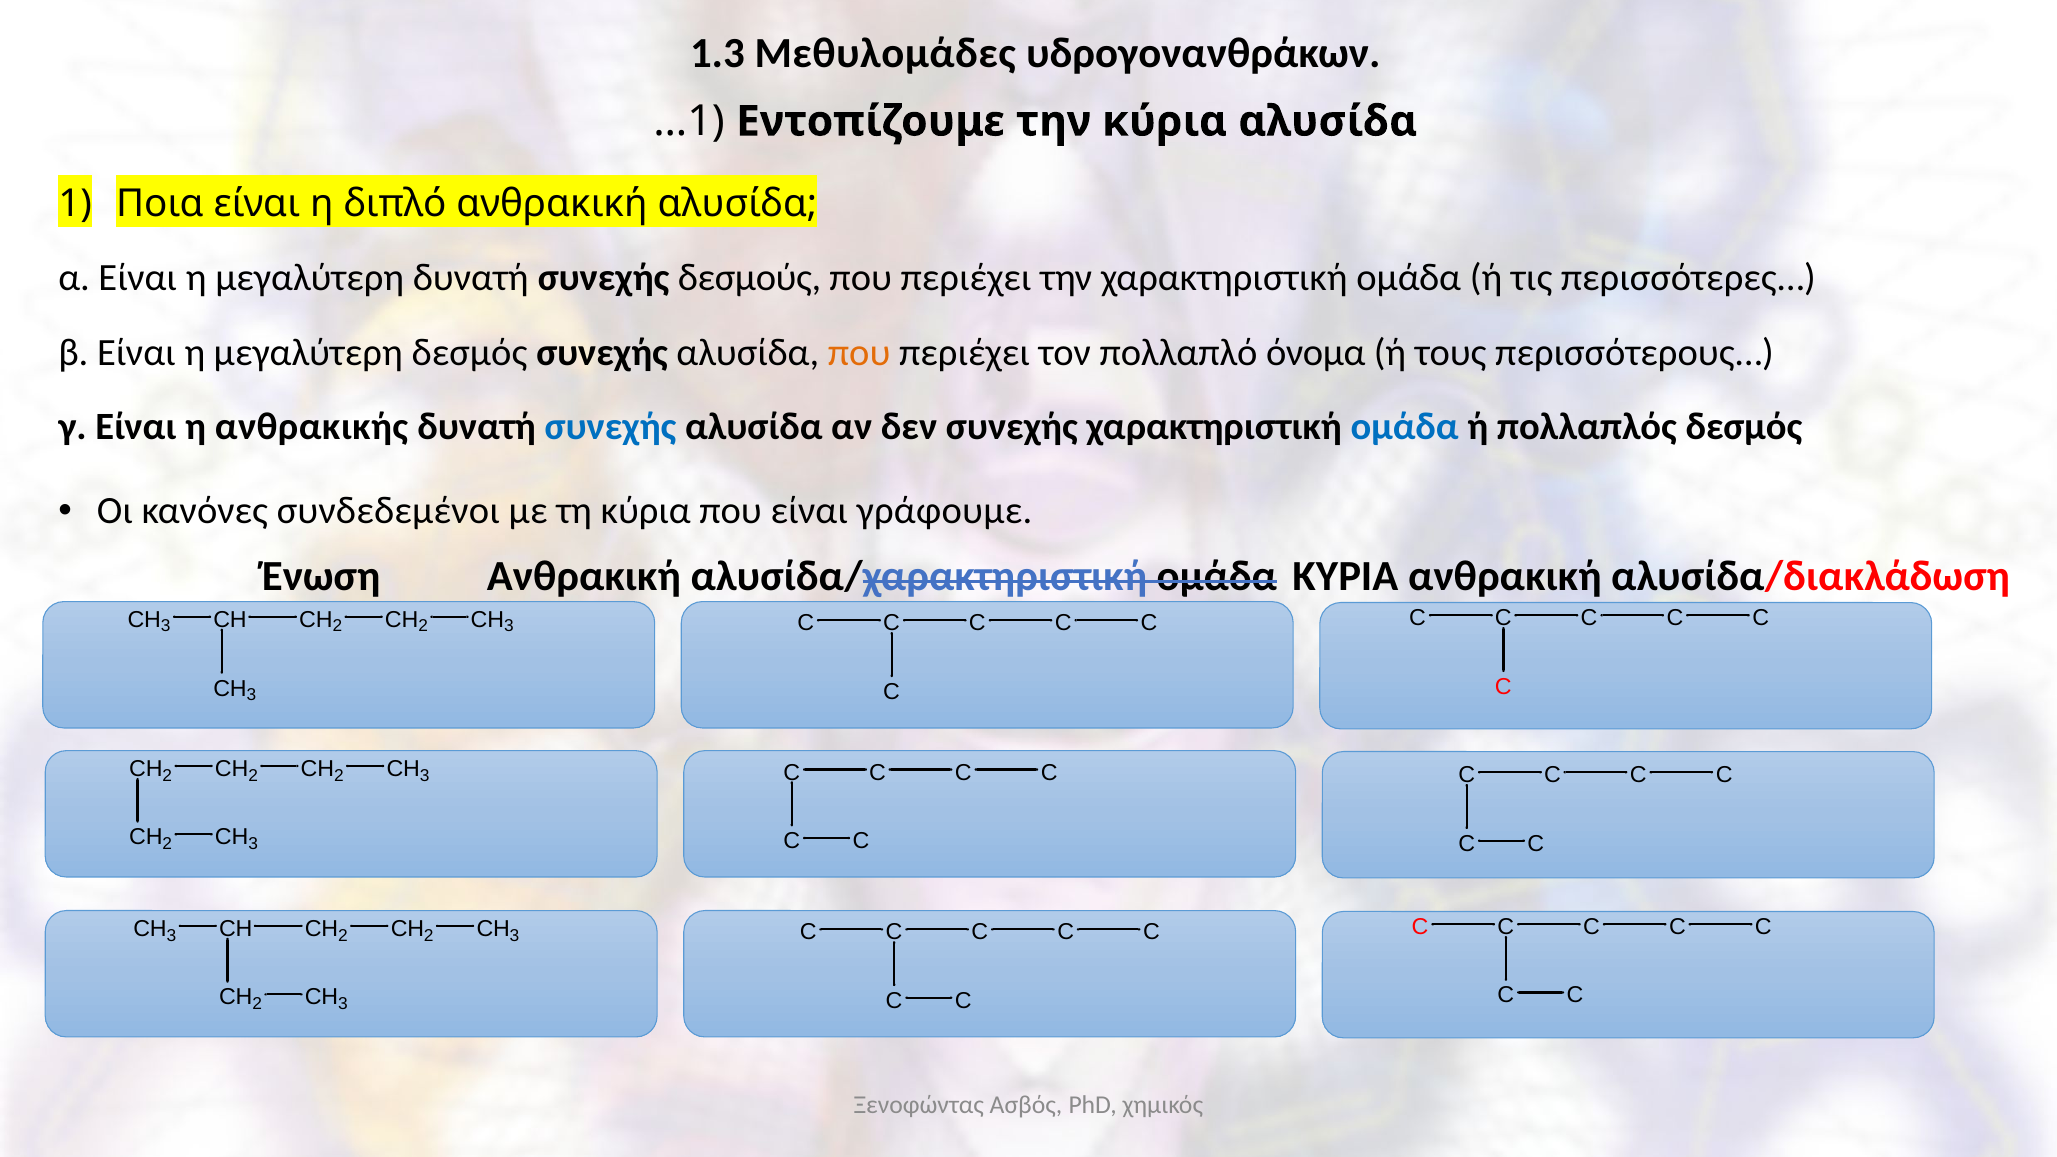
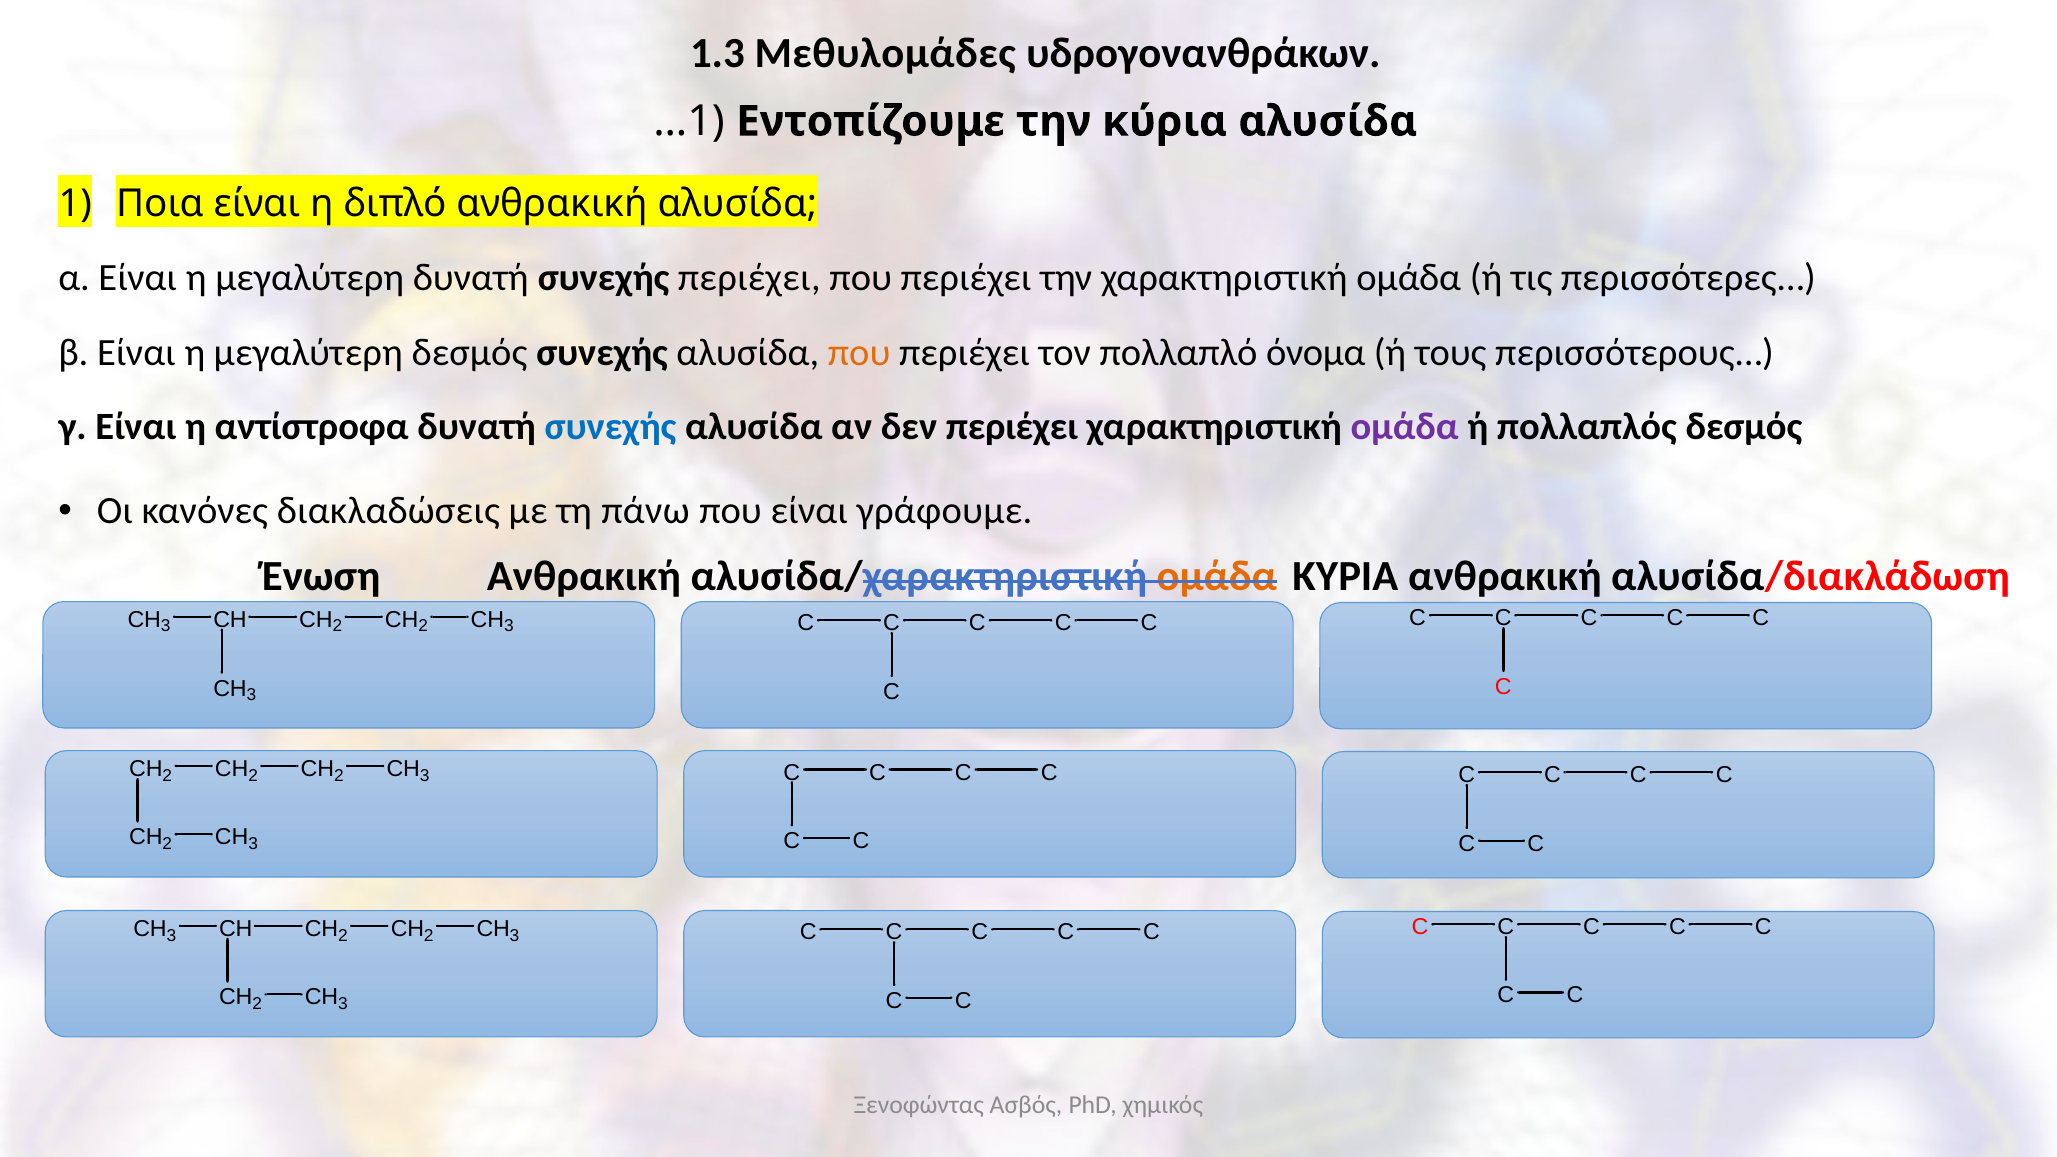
συνεχής δεσμούς: δεσμούς -> περιέχει (749, 278)
ανθρακικής: ανθρακικής -> αντίστροφα (312, 427)
δεν συνεχής: συνεχής -> περιέχει (1012, 427)
ομάδα colour: blue -> purple (1405, 427)
συνδεδεμένοι: συνδεδεμένοι -> διακλαδώσεις (388, 511)
τη κύρια: κύρια -> πάνω (645, 511)
ομάδα colour: black -> orange (1217, 577)
